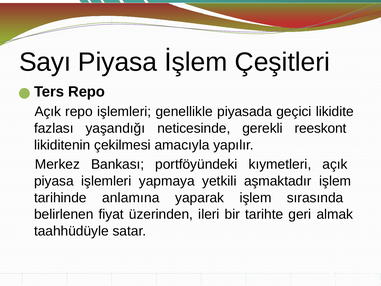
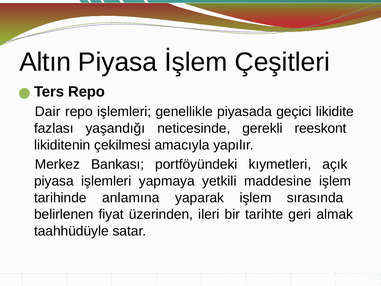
Sayı: Sayı -> Altın (45, 62)
Açık: Açık -> Dair (48, 112)
aşmaktadır: aşmaktadır -> maddesine (278, 181)
